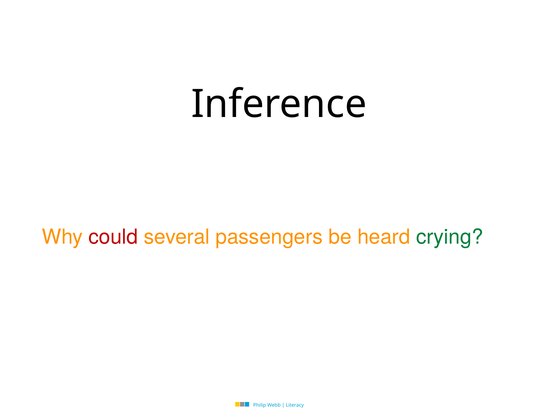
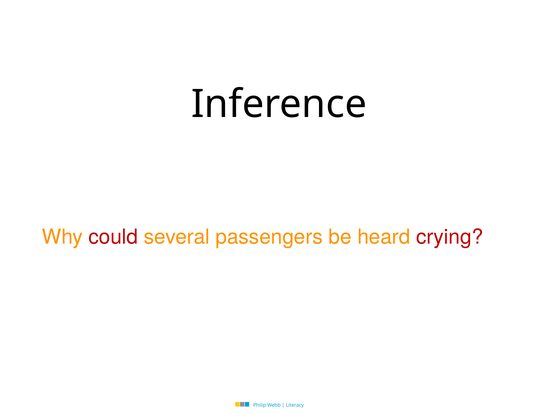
crying colour: green -> red (450, 237)
